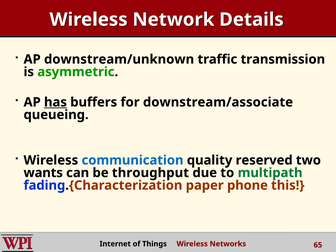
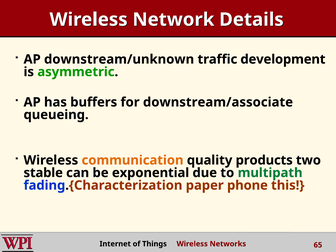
transmission: transmission -> development (283, 59)
has underline: present -> none (55, 102)
communication colour: blue -> orange (133, 160)
reserved: reserved -> products (264, 160)
wants: wants -> stable (43, 173)
throughput: throughput -> exponential (151, 173)
